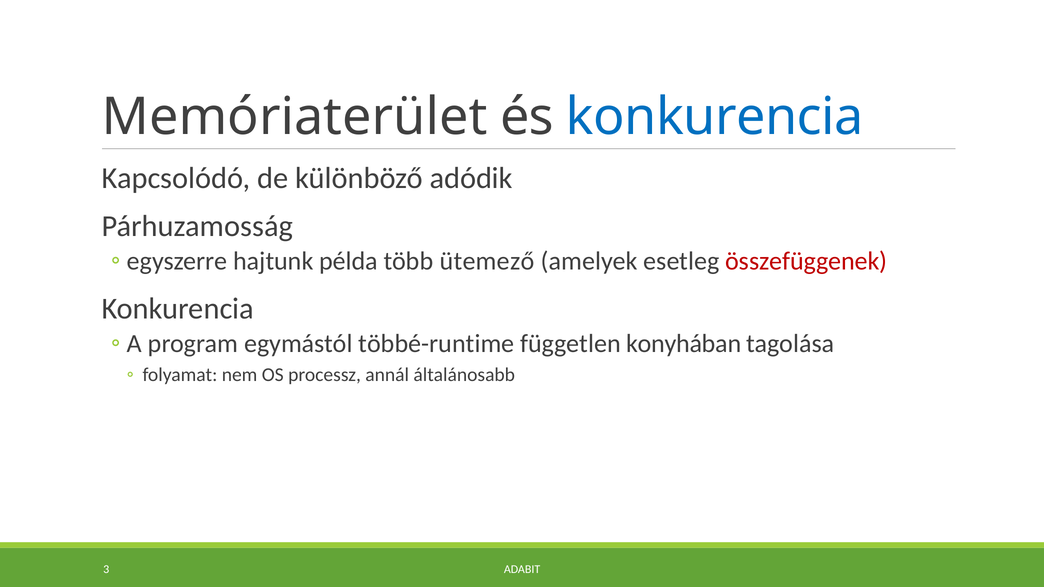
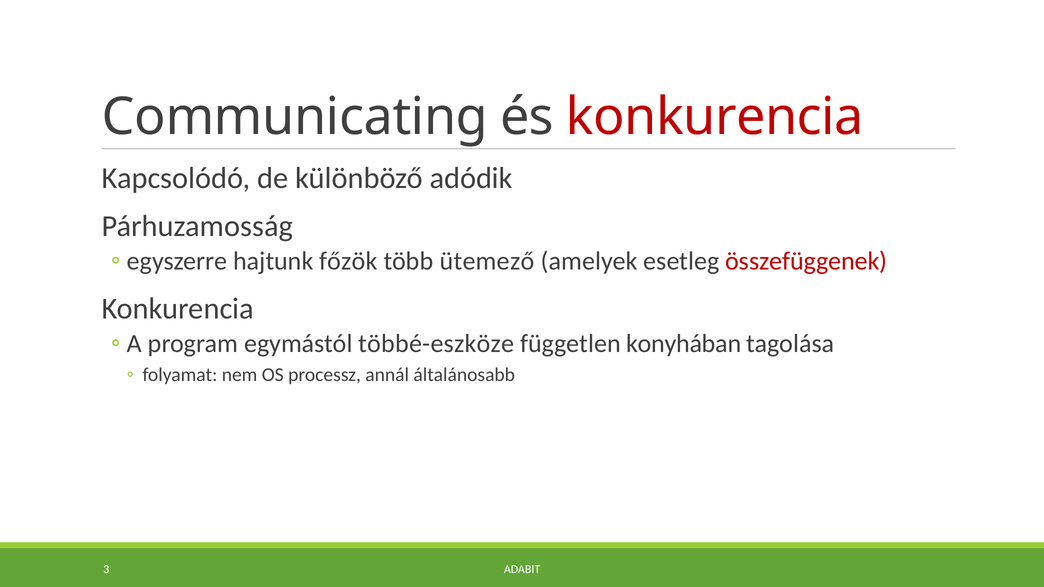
Memóriaterület: Memóriaterület -> Communicating (295, 117)
konkurencia colour: blue -> red (715, 117)
példa: példa -> főzök (349, 261)
többé-runtime: többé-runtime -> többé-eszköze (436, 344)
